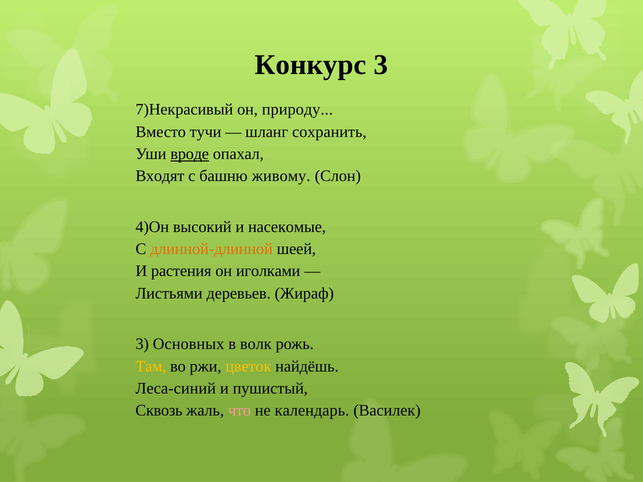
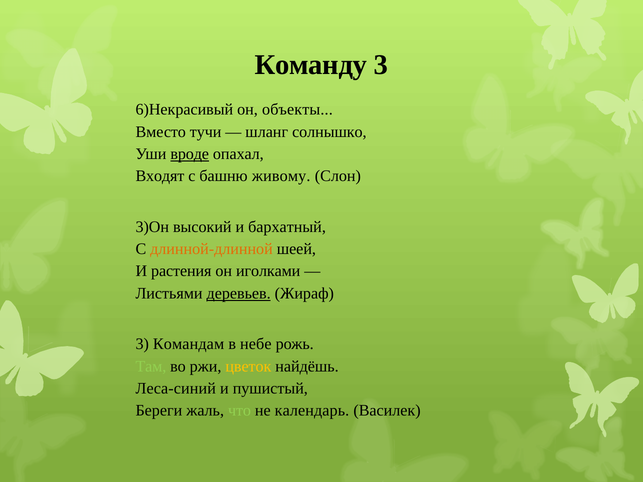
Конкурс: Конкурс -> Команду (311, 65)
7)Некрасивый: 7)Некрасивый -> 6)Некрасивый (184, 110)
природу: природу -> объекты (297, 110)
сохранить: сохранить -> солнышко (329, 132)
4)Он: 4)Он -> 3)Он (152, 227)
насекомые: насекомые -> бархатный (287, 227)
деревьев underline: none -> present (239, 294)
Основных: Основных -> Командам (189, 344)
волк: волк -> небе (256, 344)
Там colour: yellow -> light green (151, 366)
Сквозь: Сквозь -> Береги (159, 411)
что colour: pink -> light green (240, 411)
